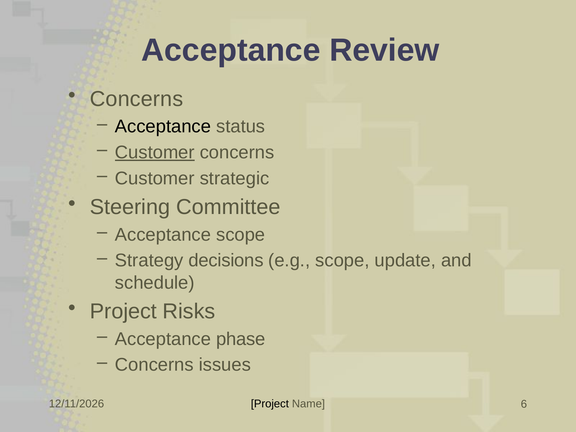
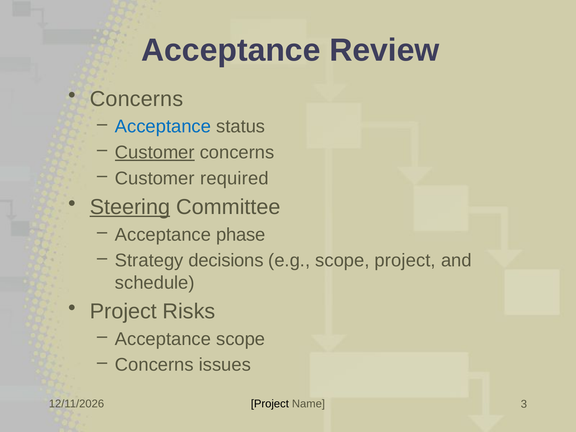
Acceptance colour: black -> blue (163, 127)
strategic: strategic -> required (234, 178)
Steering underline: none -> present (130, 207)
Acceptance scope: scope -> phase (241, 235)
scope update: update -> project (405, 261)
Acceptance phase: phase -> scope (241, 339)
6: 6 -> 3 (524, 404)
